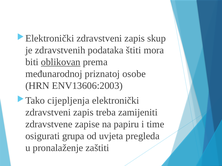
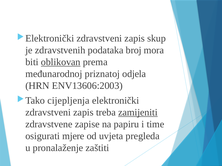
štiti: štiti -> broj (134, 50)
osobe: osobe -> odjela (134, 74)
zamijeniti underline: none -> present (138, 113)
grupa: grupa -> mjere (73, 136)
